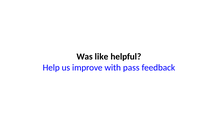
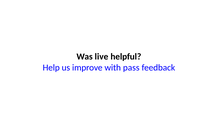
like: like -> live (102, 56)
